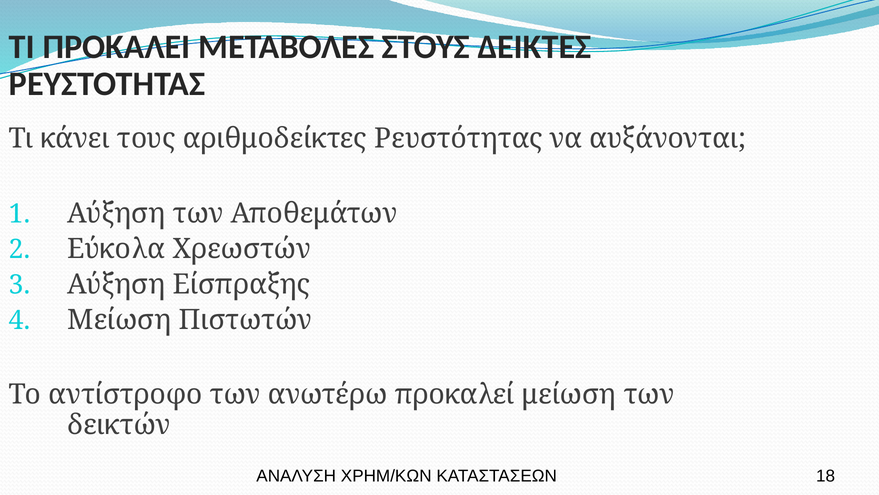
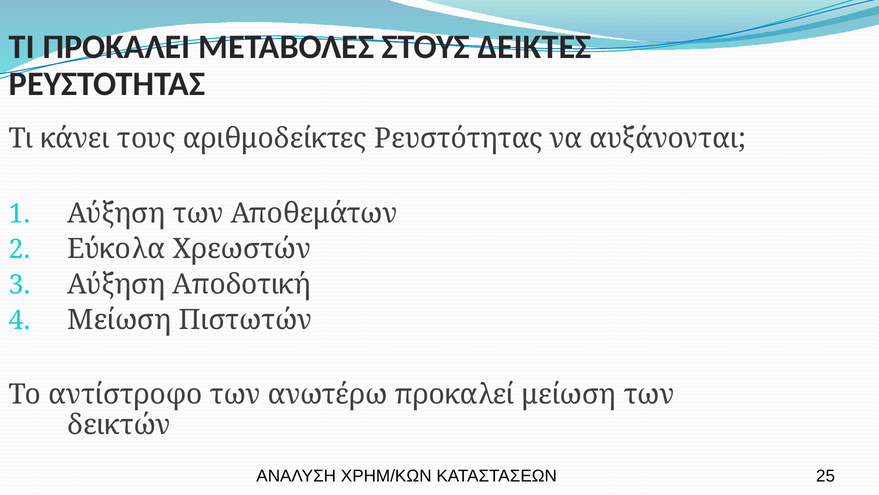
Είσπραξης: Είσπραξης -> Αποδοτική (242, 284)
18: 18 -> 25 (826, 475)
